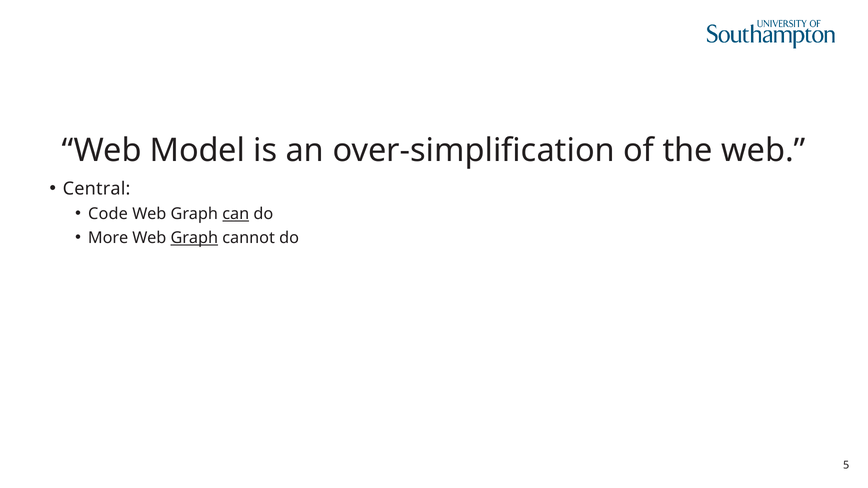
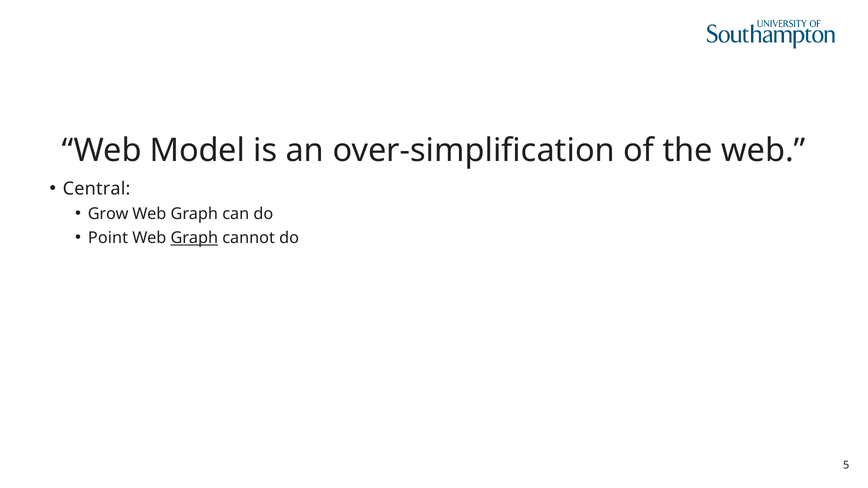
Code: Code -> Grow (108, 214)
can underline: present -> none (236, 214)
More: More -> Point (108, 238)
